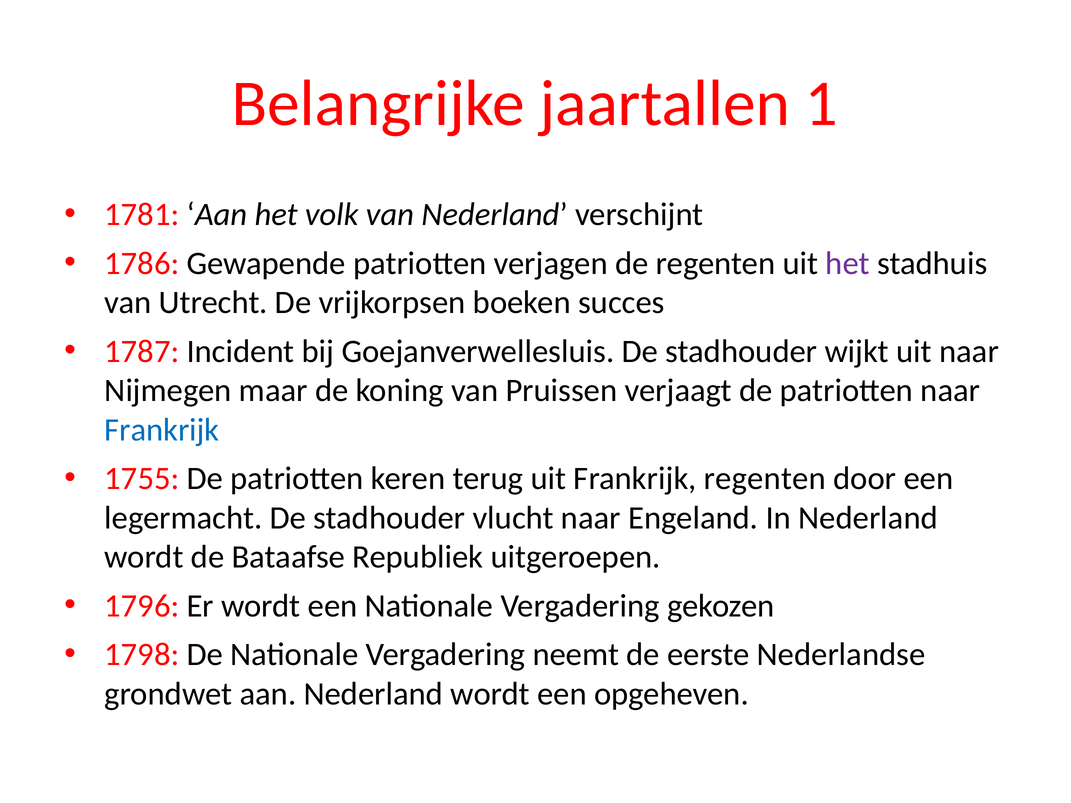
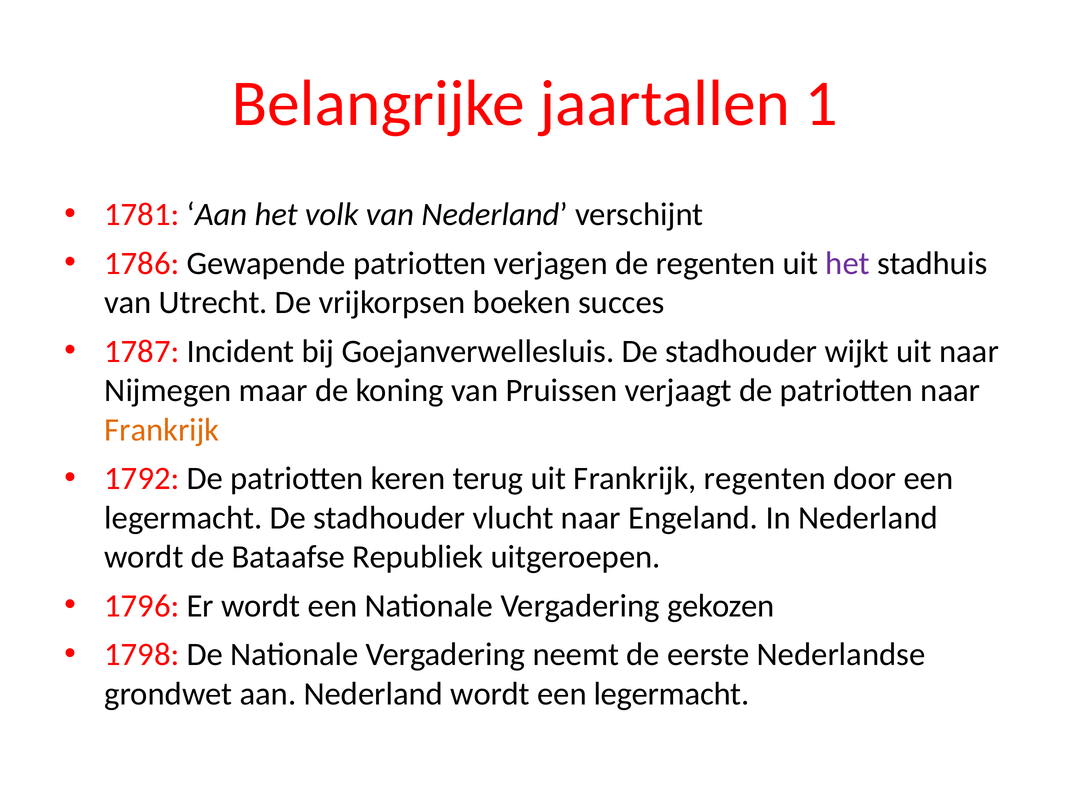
Frankrijk colour: blue -> orange (162, 430)
1755: 1755 -> 1792 (142, 479)
wordt een opgeheven: opgeheven -> legermacht (672, 694)
